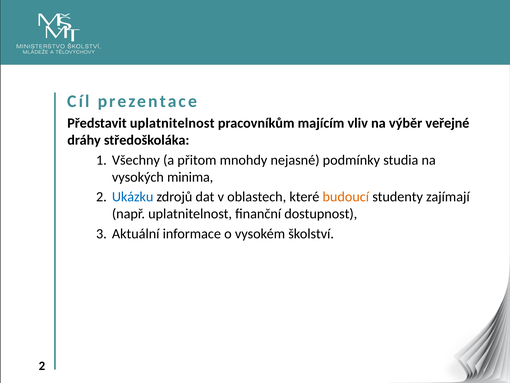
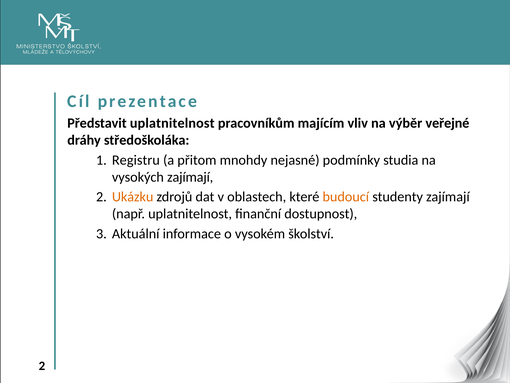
Všechny: Všechny -> Registru (136, 160)
vysokých minima: minima -> zajímají (190, 177)
Ukázku colour: blue -> orange (133, 197)
